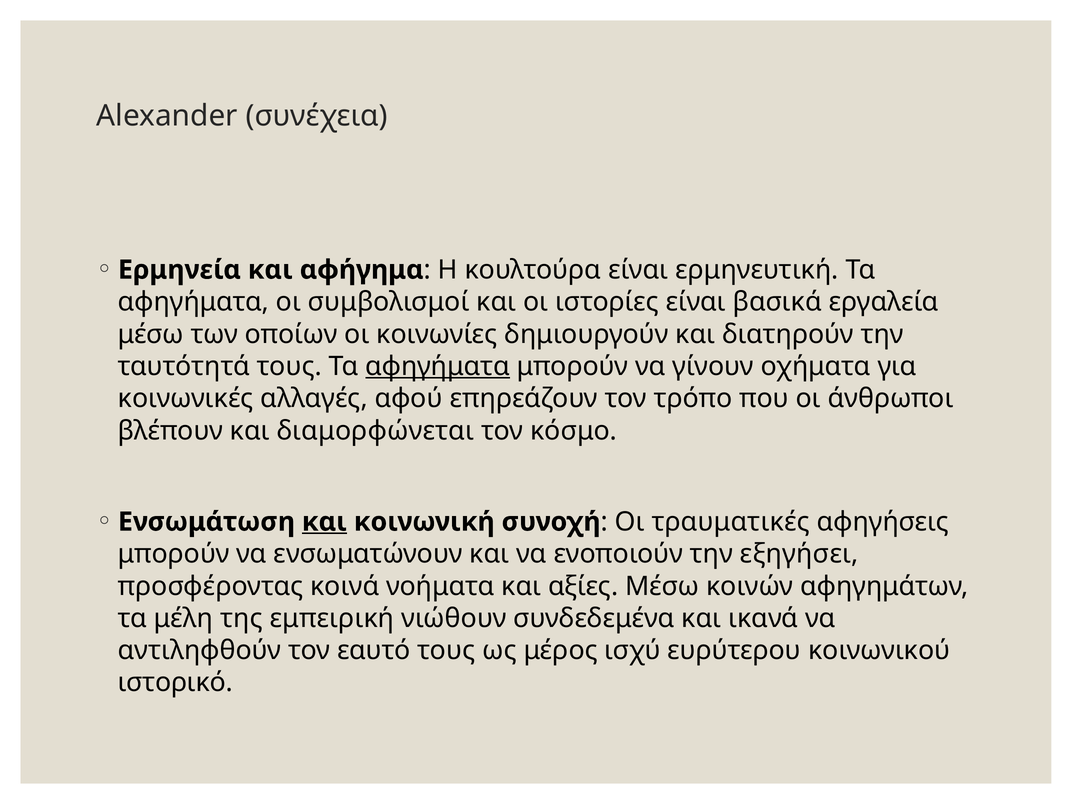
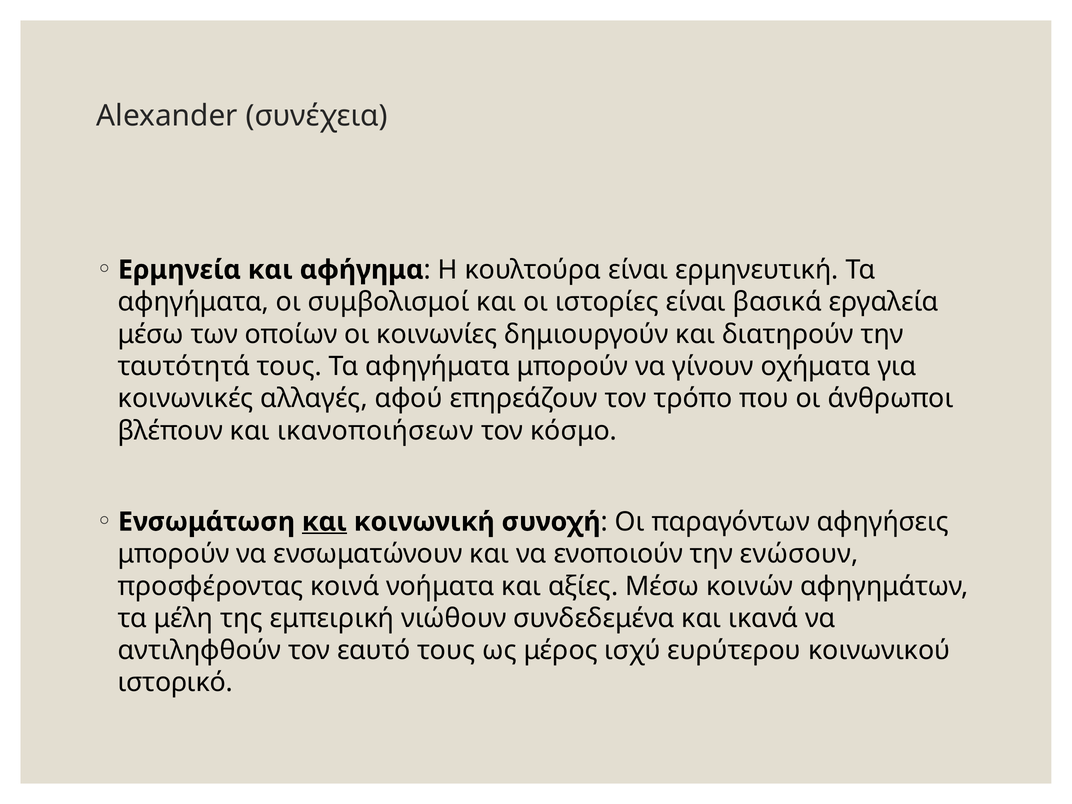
αφηγήματα underline: present -> none (438, 366)
διαμορφώνεται: διαμορφώνεται -> ικανοποιήσεων (375, 431)
τραυματικές: τραυματικές -> παραγόντων (731, 522)
εξηγήσει: εξηγήσει -> ενώσουν (799, 554)
